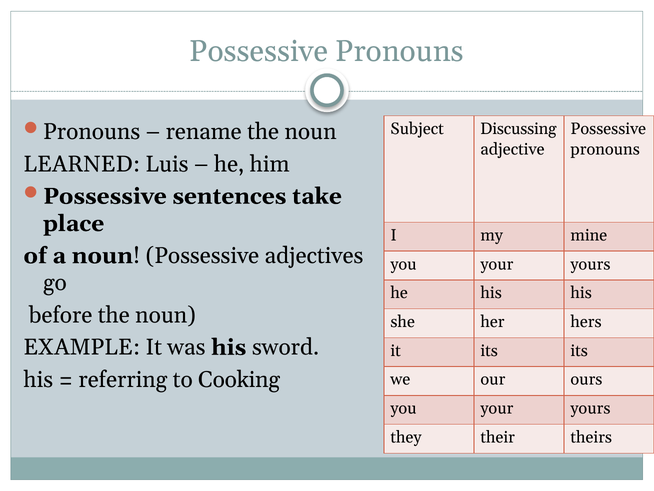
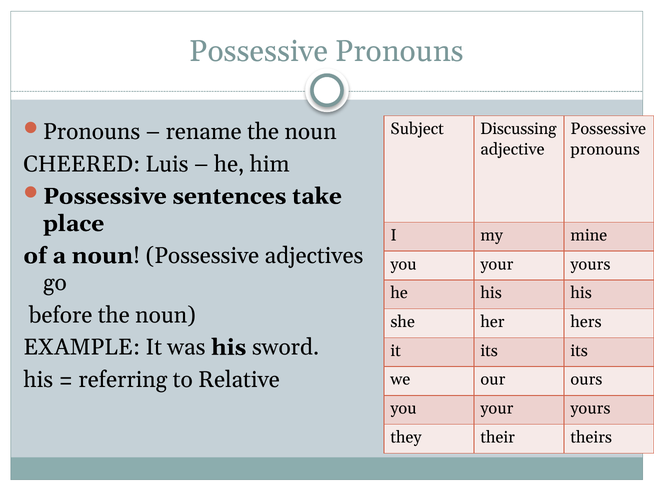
LEARNED: LEARNED -> CHEERED (82, 164)
Cooking: Cooking -> Relative (239, 379)
